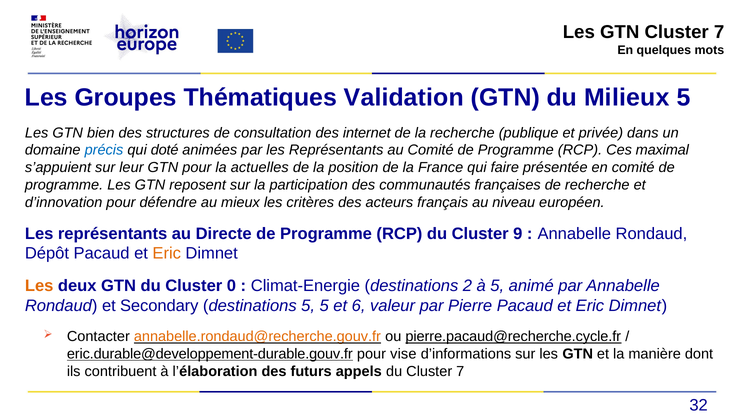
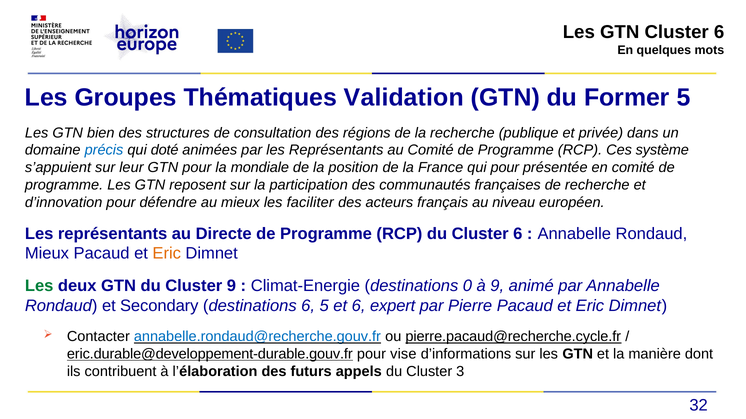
GTN Cluster 7: 7 -> 6 (719, 32)
Milieux: Milieux -> Former (627, 98)
internet: internet -> régions (367, 133)
maximal: maximal -> système (662, 150)
actuelles: actuelles -> mondiale (260, 168)
qui faire: faire -> pour (505, 168)
critères: critères -> faciliter (310, 203)
du Cluster 9: 9 -> 6 (518, 234)
Dépôt: Dépôt -> Mieux (47, 254)
Les colour: orange -> green (39, 286)
Cluster 0: 0 -> 9 (231, 286)
2: 2 -> 0 (467, 286)
à 5: 5 -> 9 (497, 286)
destinations 5: 5 -> 6 (308, 306)
valeur: valeur -> expert (393, 306)
annabelle.rondaud@recherche.gouv.fr colour: orange -> blue (257, 337)
du Cluster 7: 7 -> 3 (460, 372)
